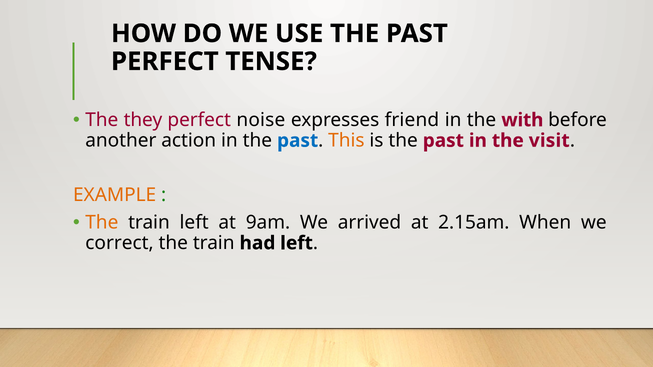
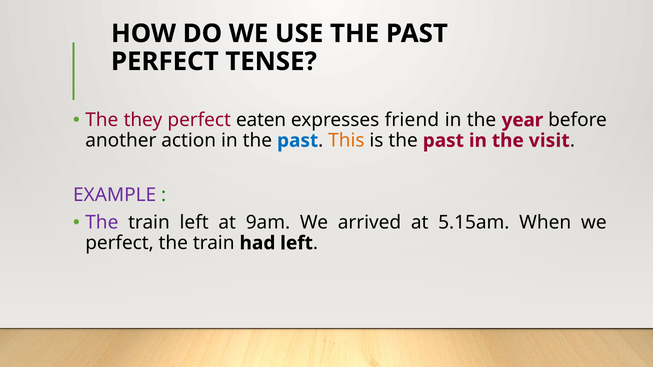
noise: noise -> eaten (261, 120)
with: with -> year (522, 120)
EXAMPLE colour: orange -> purple (115, 195)
The colour: orange -> purple (102, 223)
2.15am: 2.15am -> 5.15am (474, 223)
correct: correct -> perfect (120, 243)
